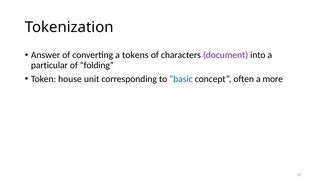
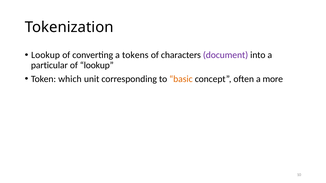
Answer: Answer -> Lookup (46, 55)
of folding: folding -> lookup (97, 65)
house: house -> which (70, 79)
basic colour: blue -> orange (181, 79)
